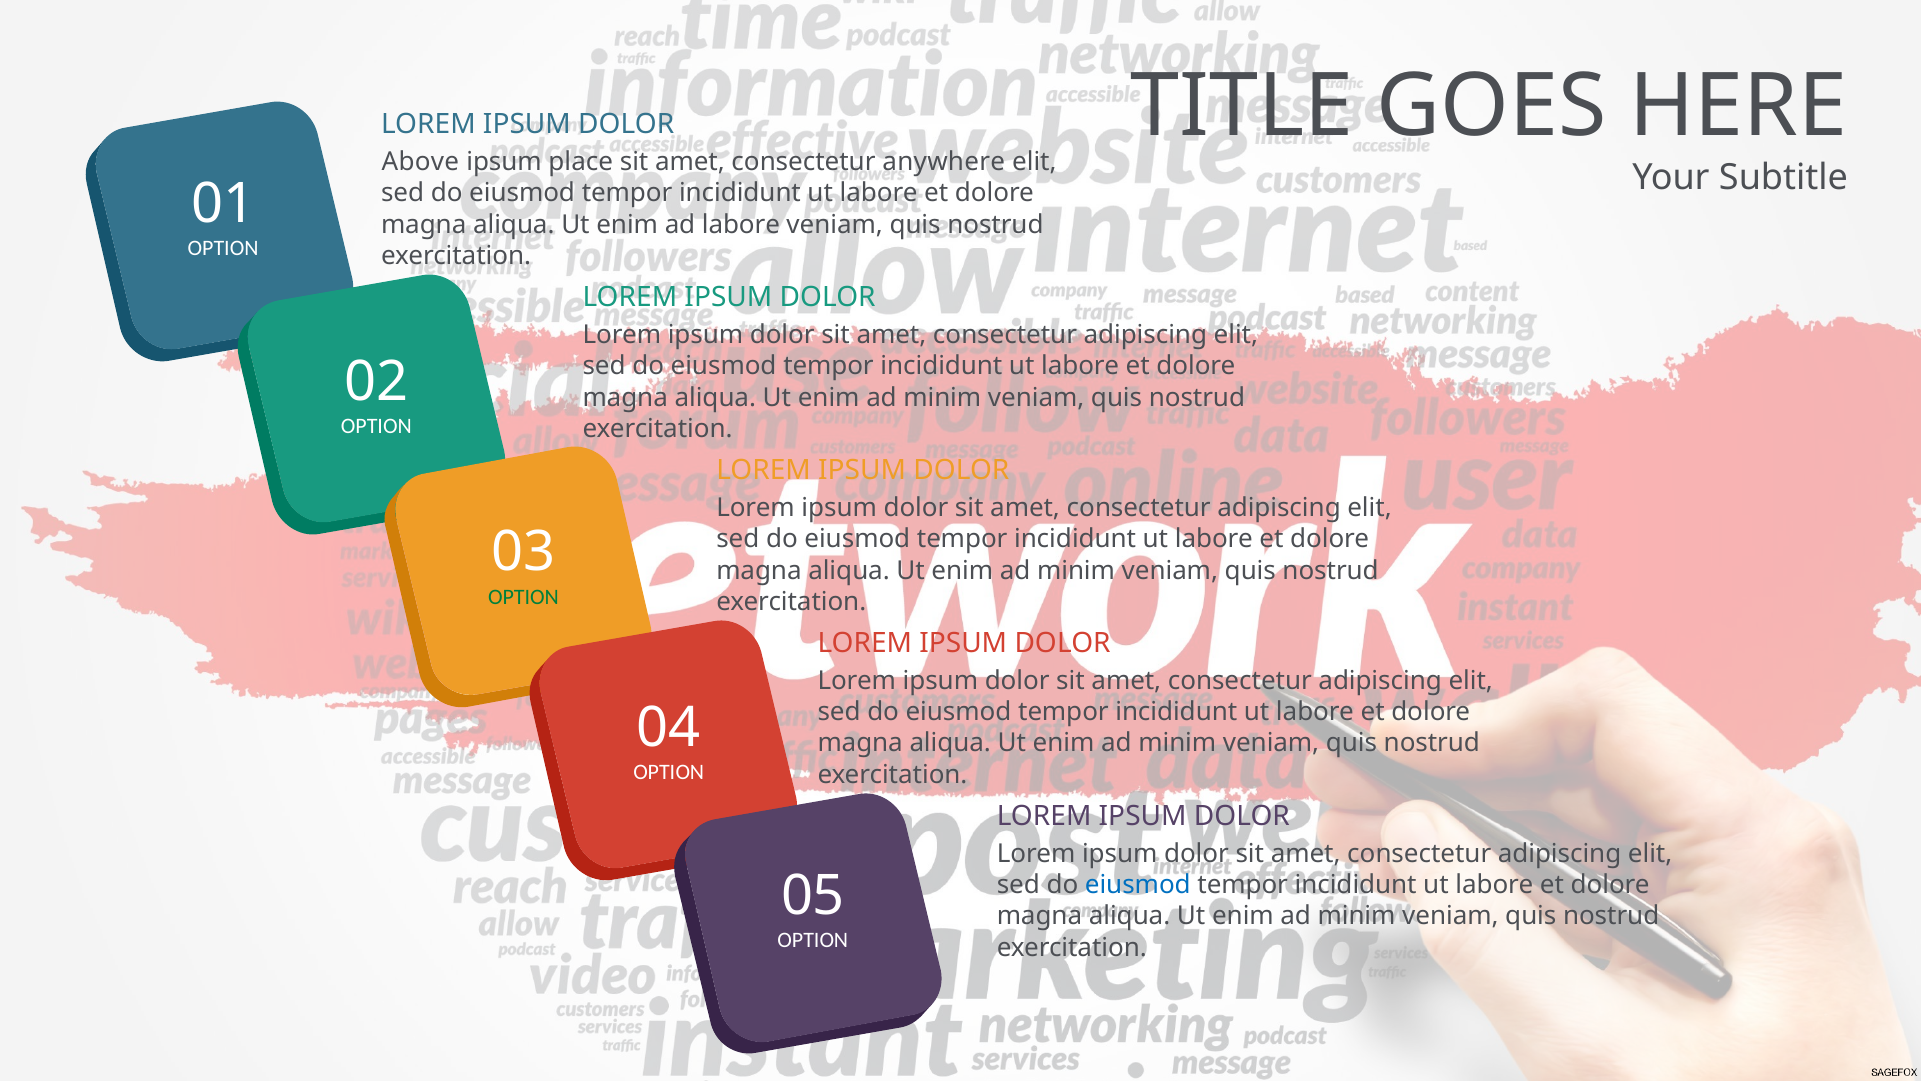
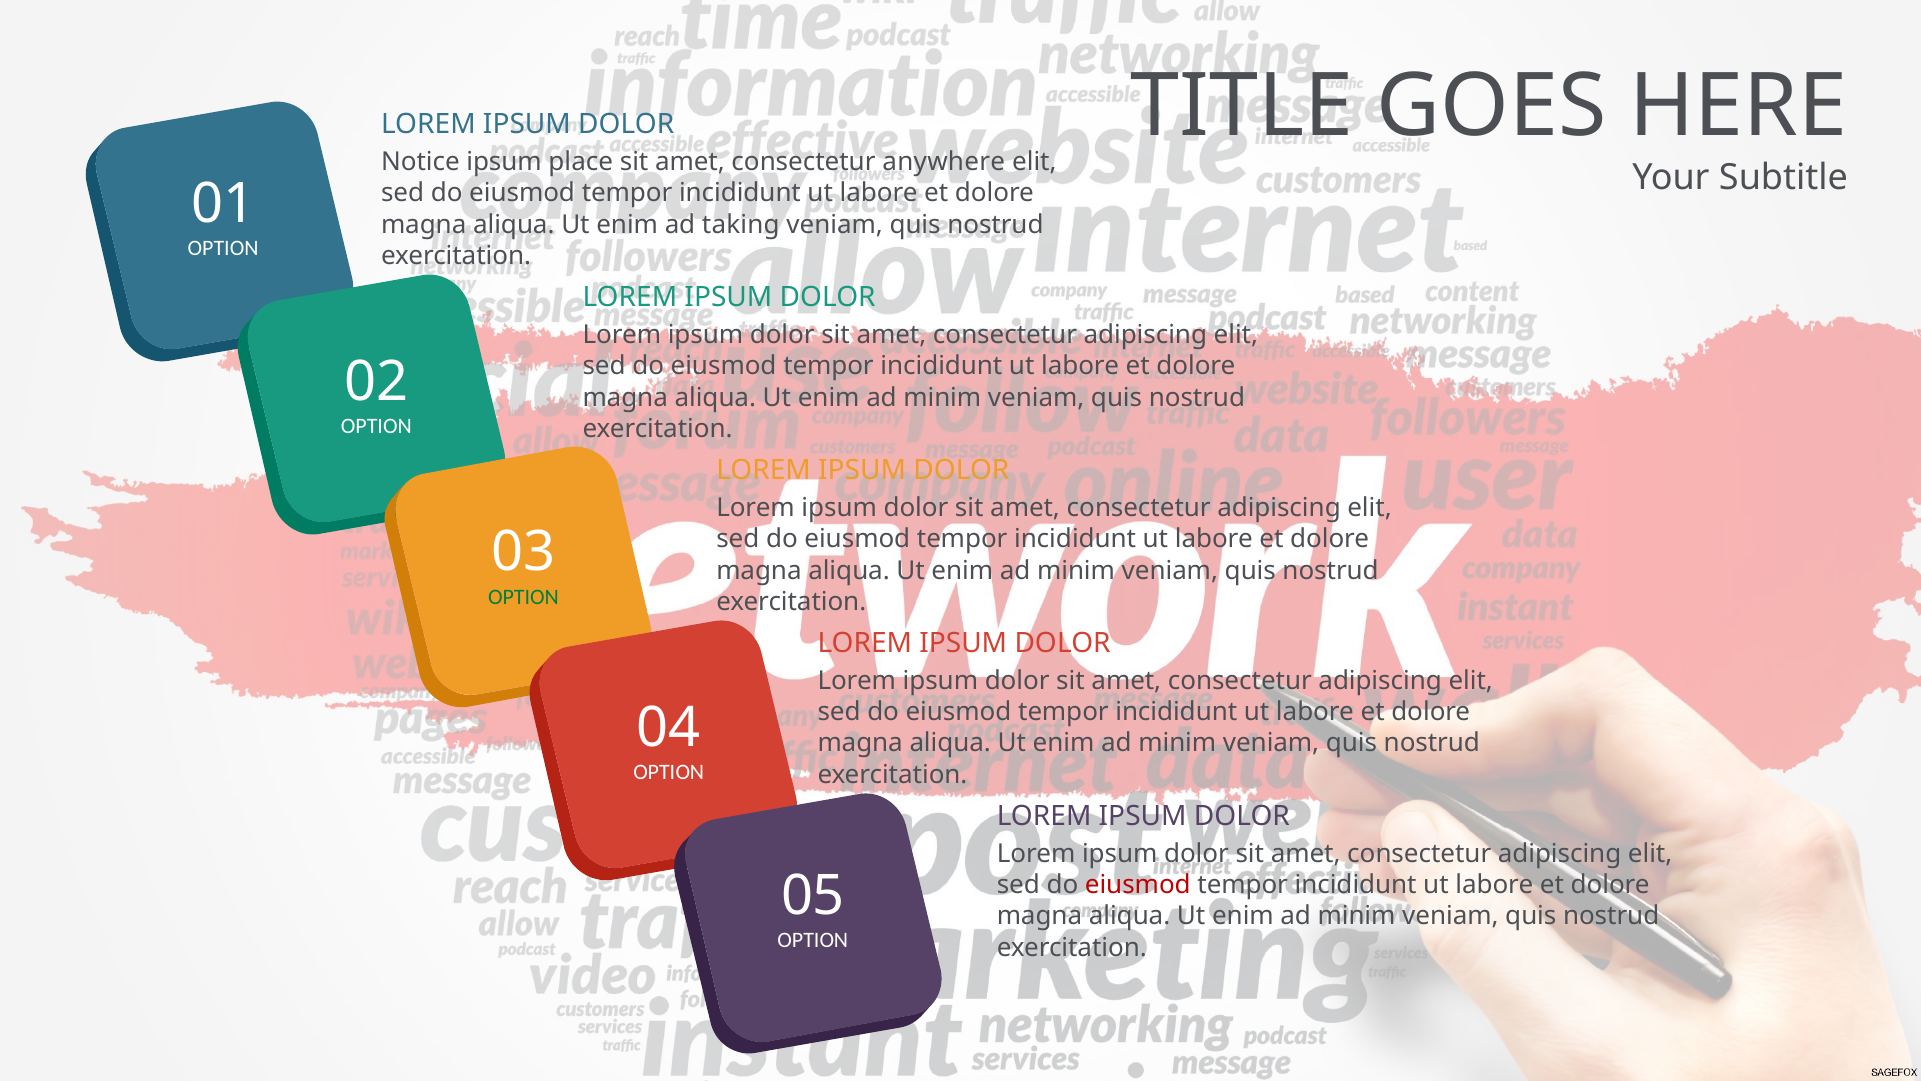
Above: Above -> Notice (420, 162)
ad labore: labore -> taking (741, 224)
eiusmod colour: blue -> red (1138, 885)
